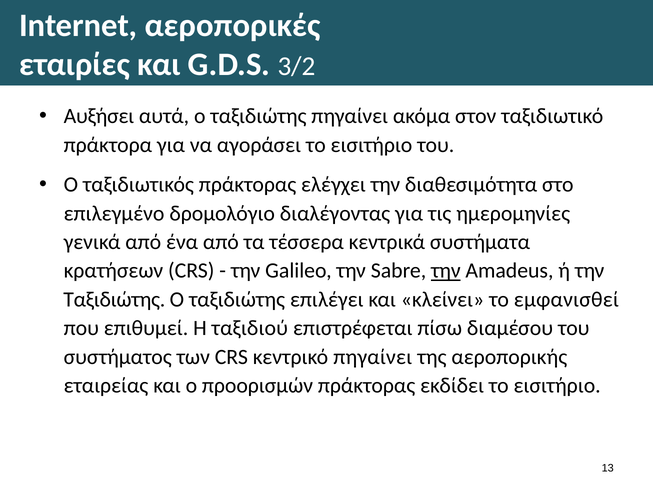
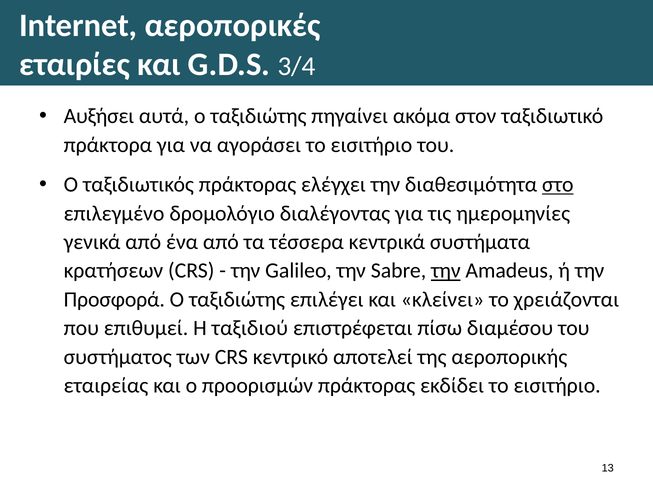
3/2: 3/2 -> 3/4 (297, 66)
στο underline: none -> present (558, 184)
Ταξιδιώτης: Ταξιδιώτης -> Προσφορά (114, 299)
εμφανισθεί: εμφανισθεί -> χρειάζονται (566, 299)
κεντρικό πηγαίνει: πηγαίνει -> αποτελεί (373, 357)
